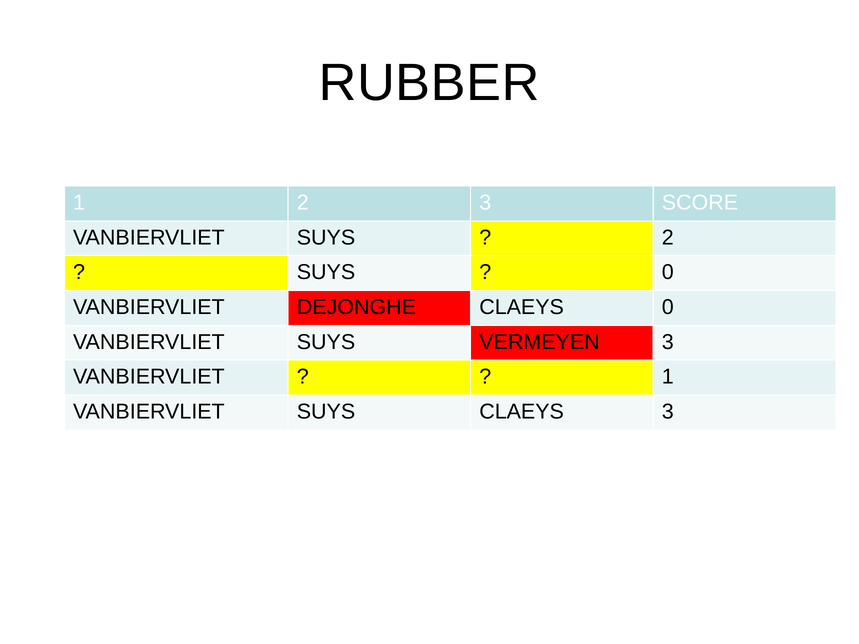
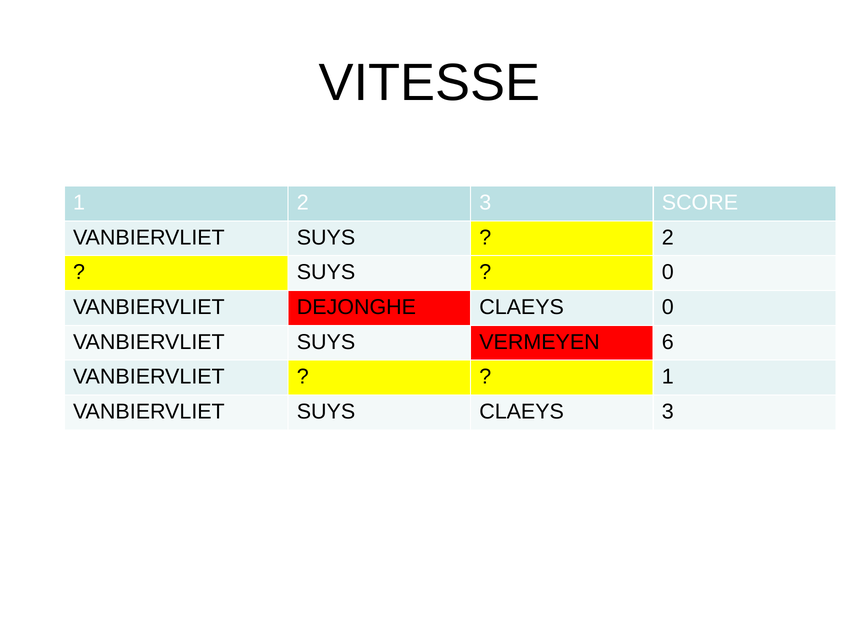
RUBBER: RUBBER -> VITESSE (429, 83)
VERMEYEN 3: 3 -> 6 (668, 342)
